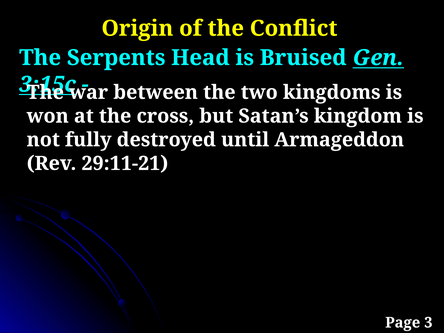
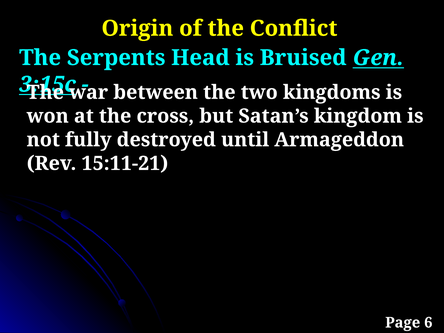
29:11-21: 29:11-21 -> 15:11-21 (125, 163)
3: 3 -> 6 (428, 323)
